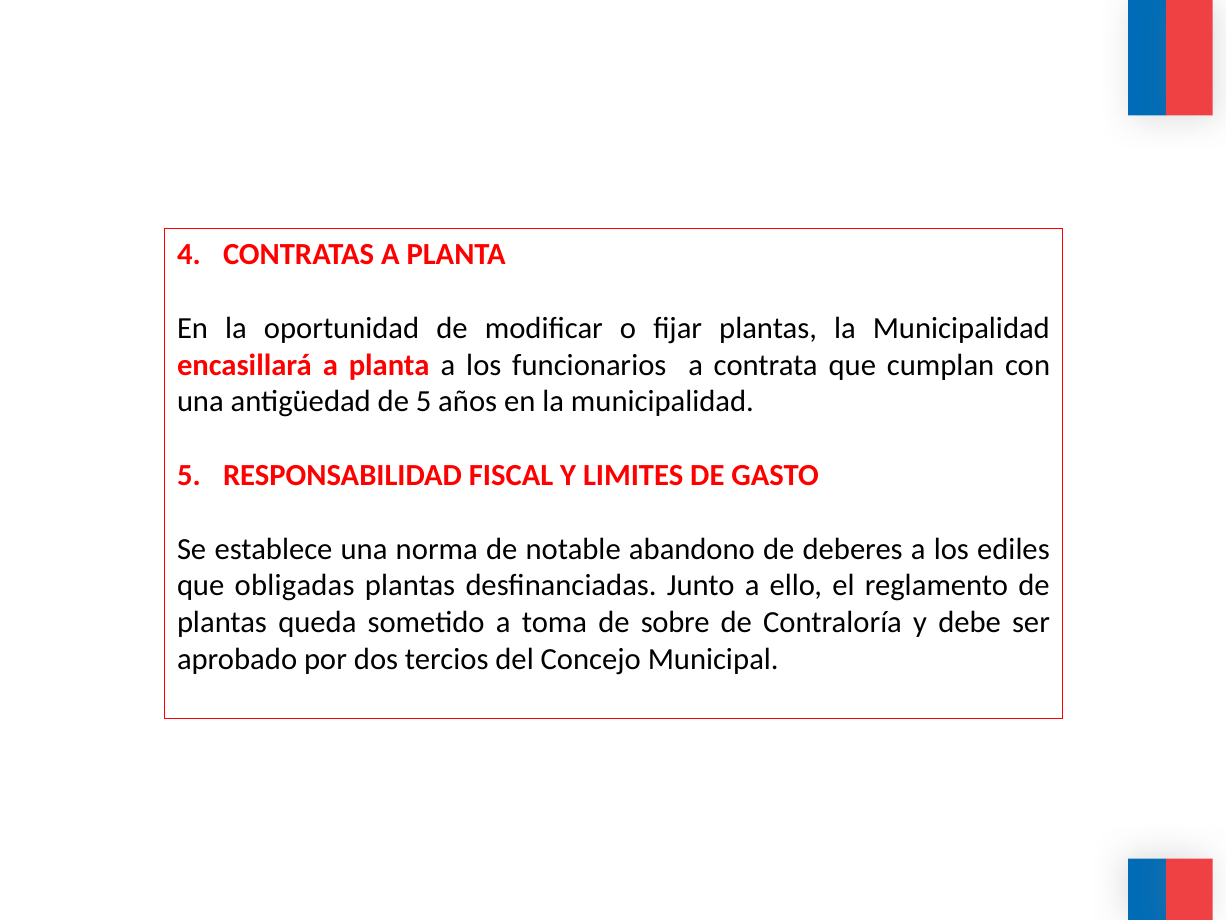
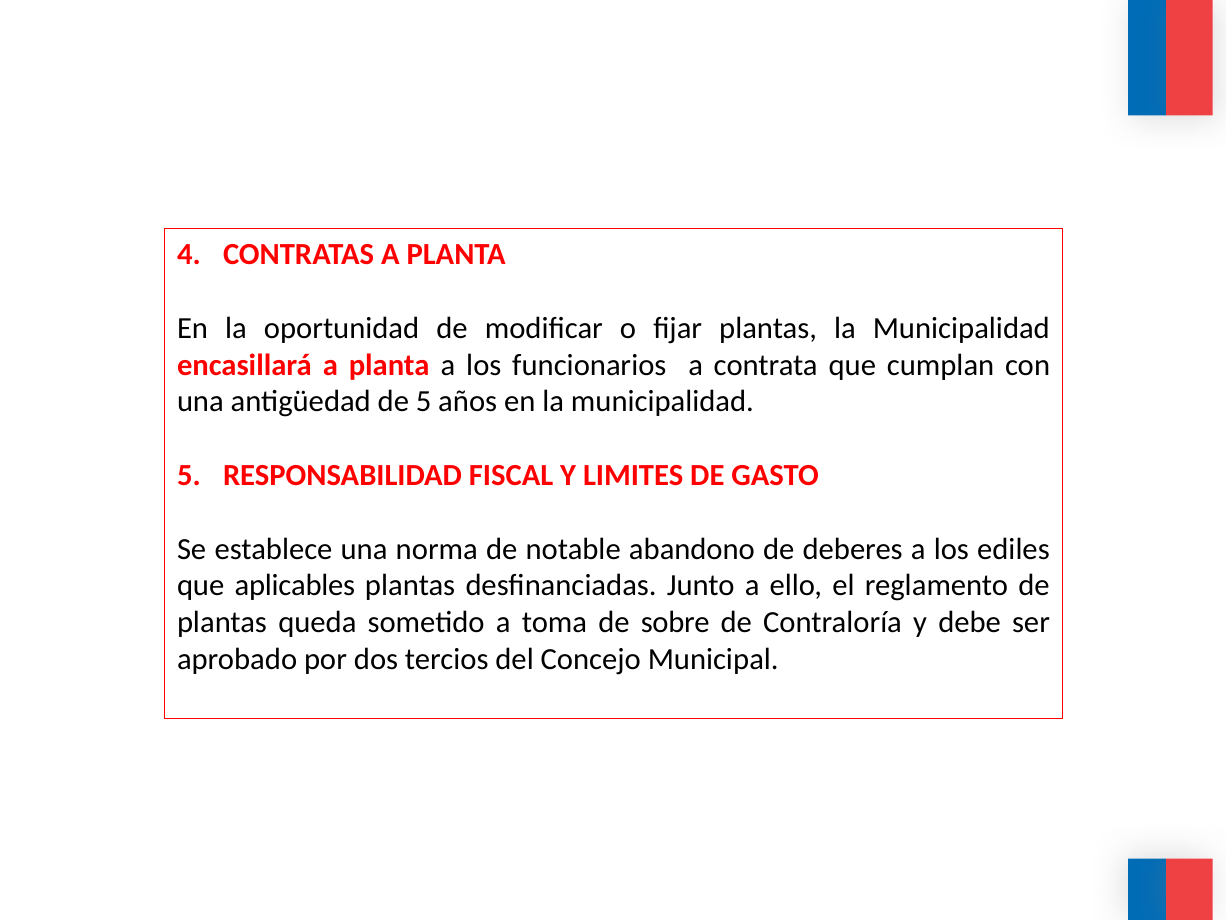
obligadas: obligadas -> aplicables (295, 586)
